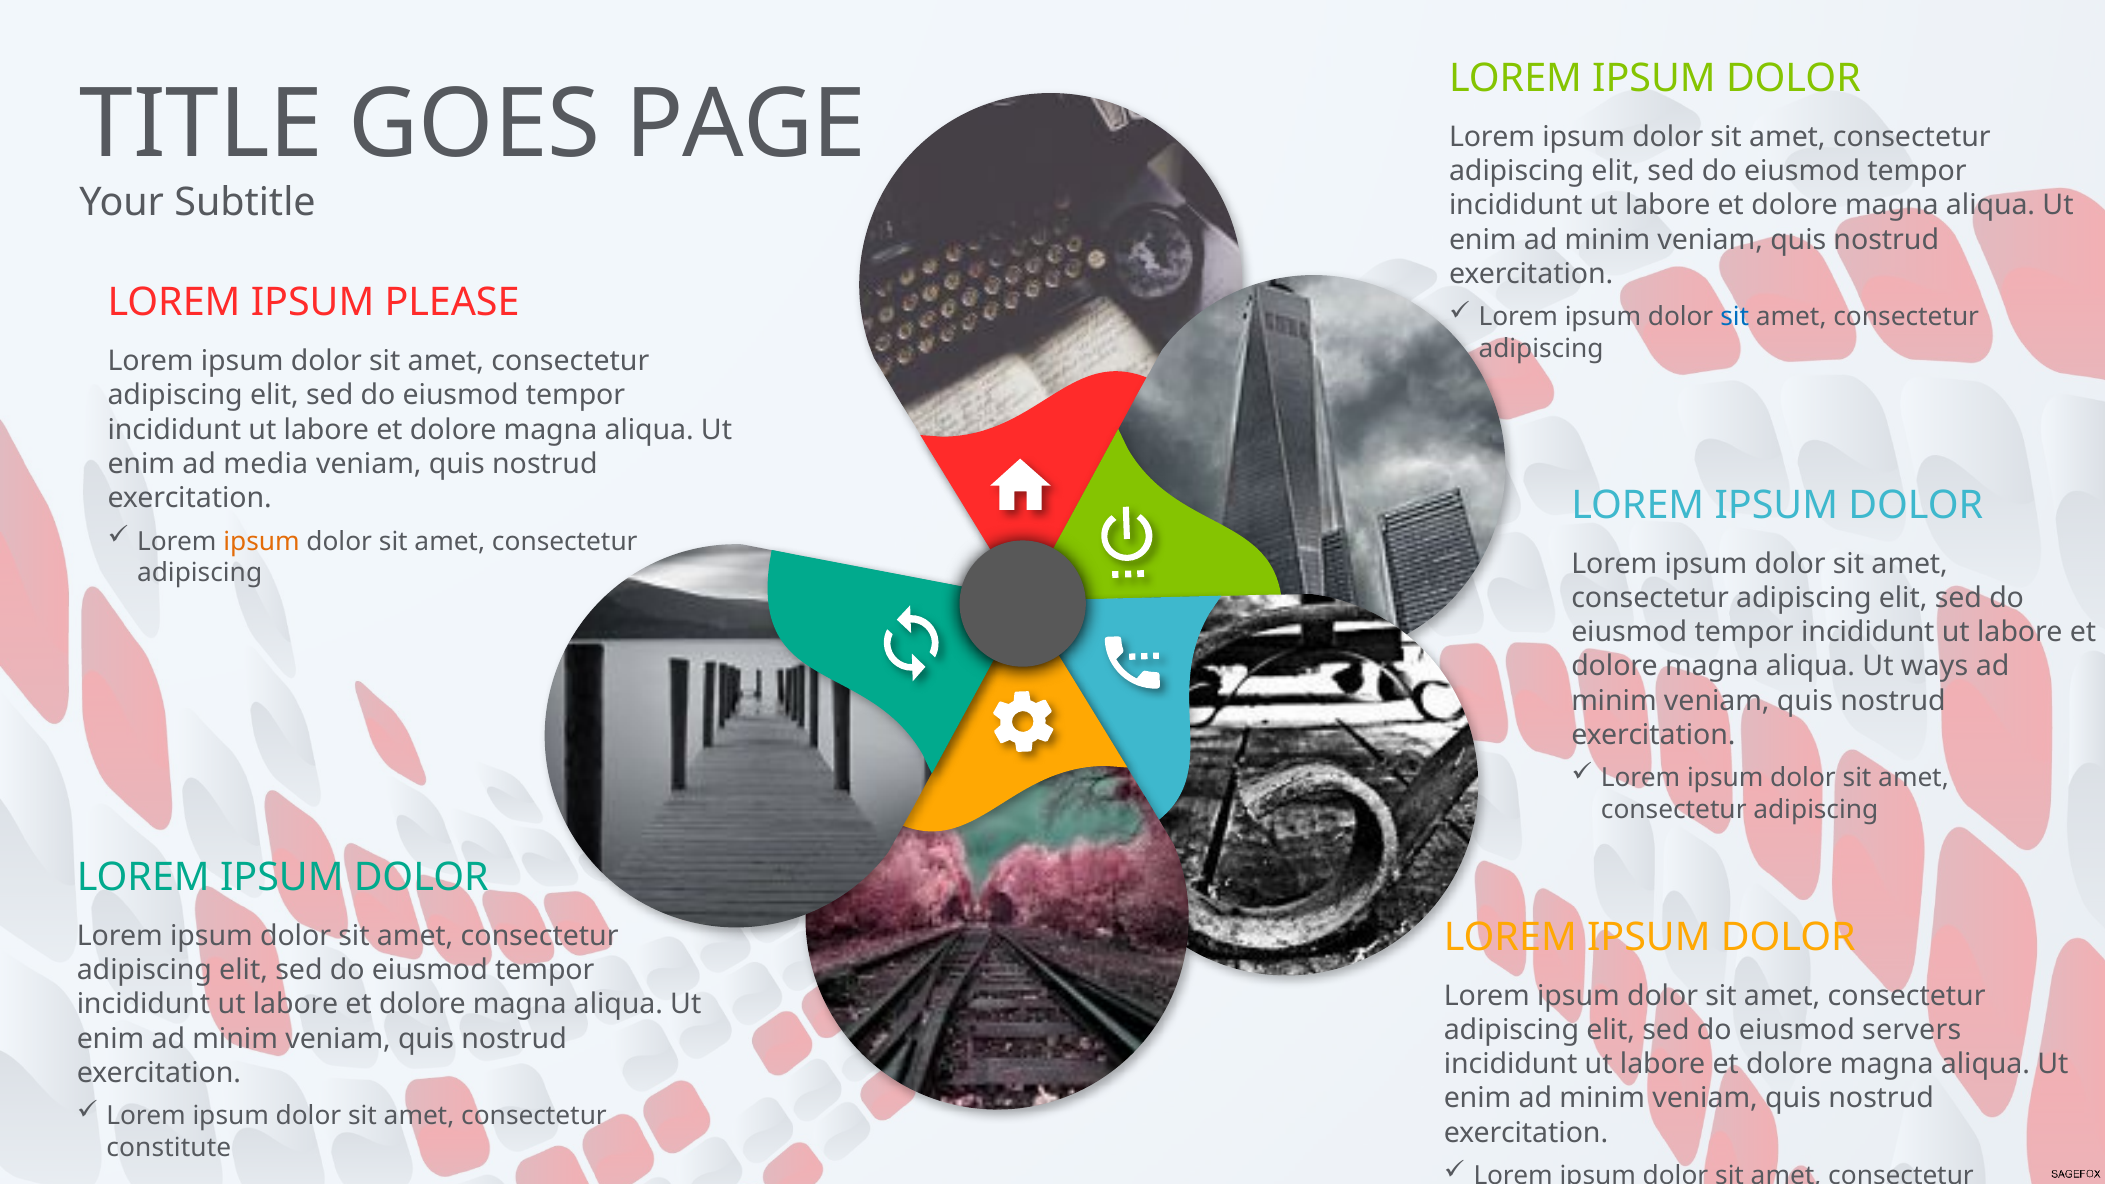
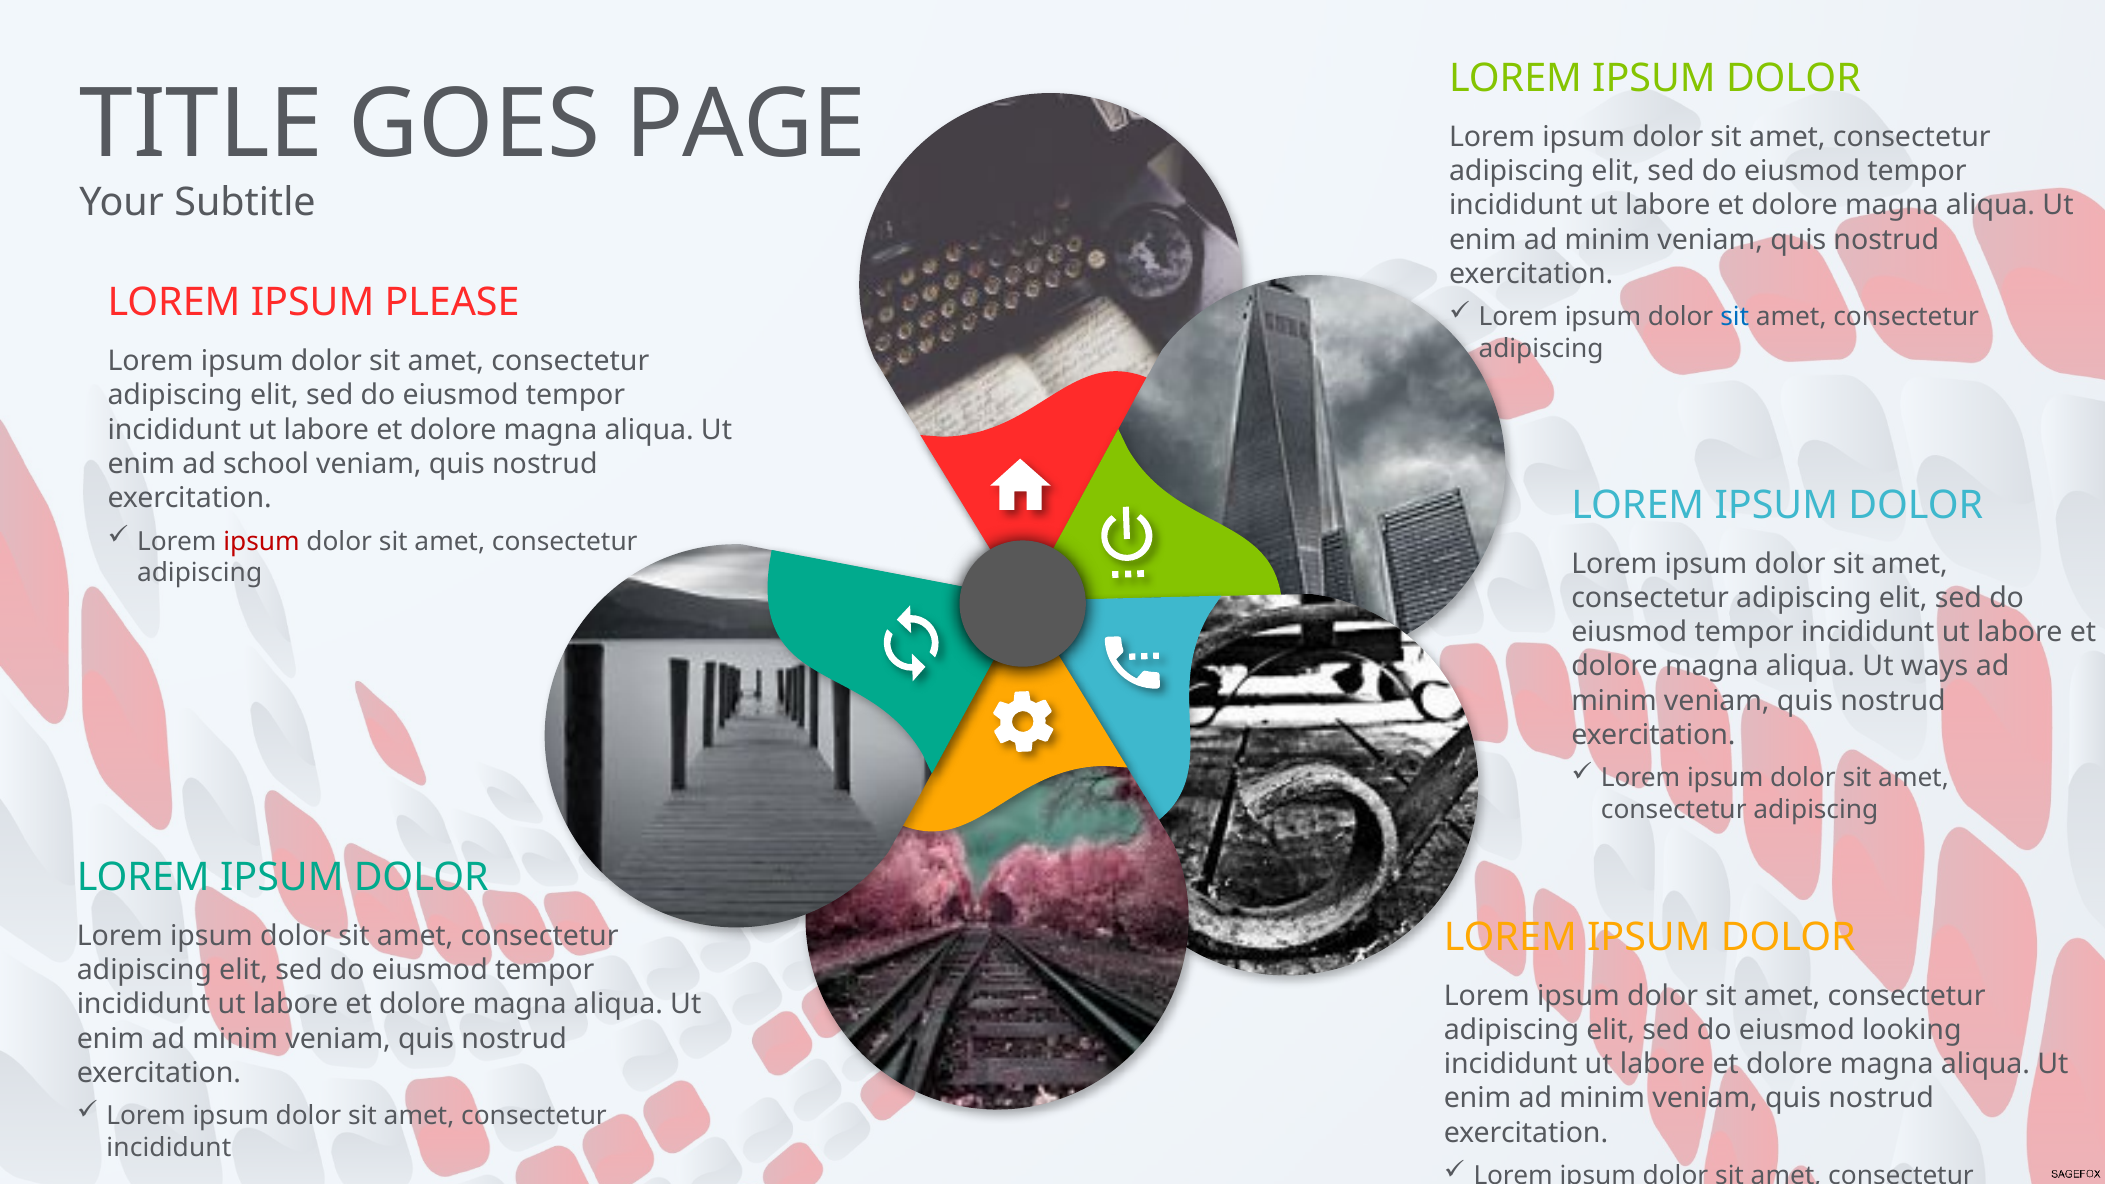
media: media -> school (266, 464)
ipsum colour: orange -> red (262, 542)
servers: servers -> looking (1912, 1030)
constitute: constitute -> incididunt (169, 1148)
